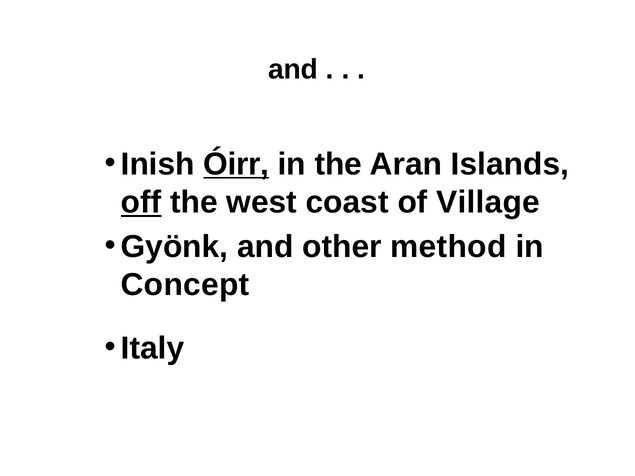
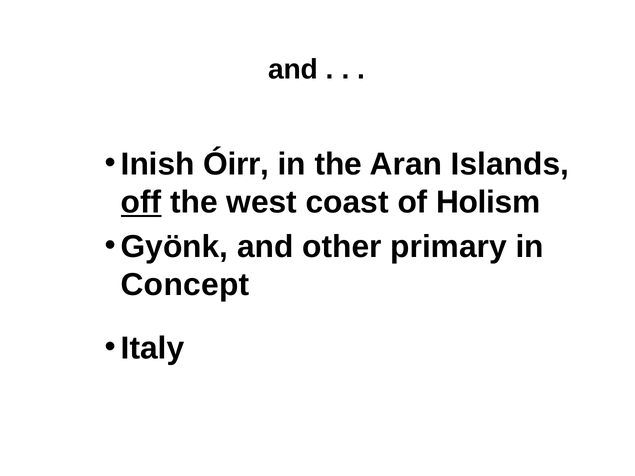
Óirr underline: present -> none (236, 164)
Village: Village -> Holism (488, 202)
method: method -> primary (449, 247)
